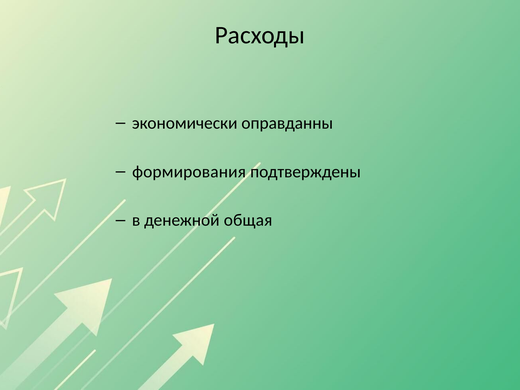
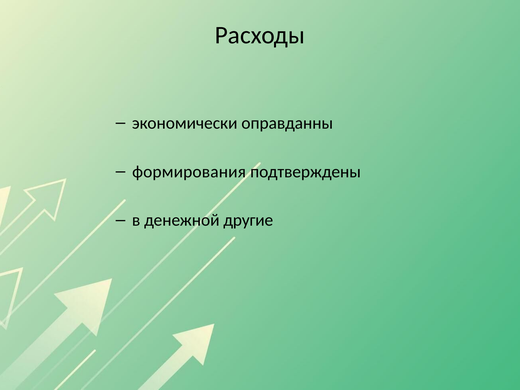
общая: общая -> другие (248, 220)
